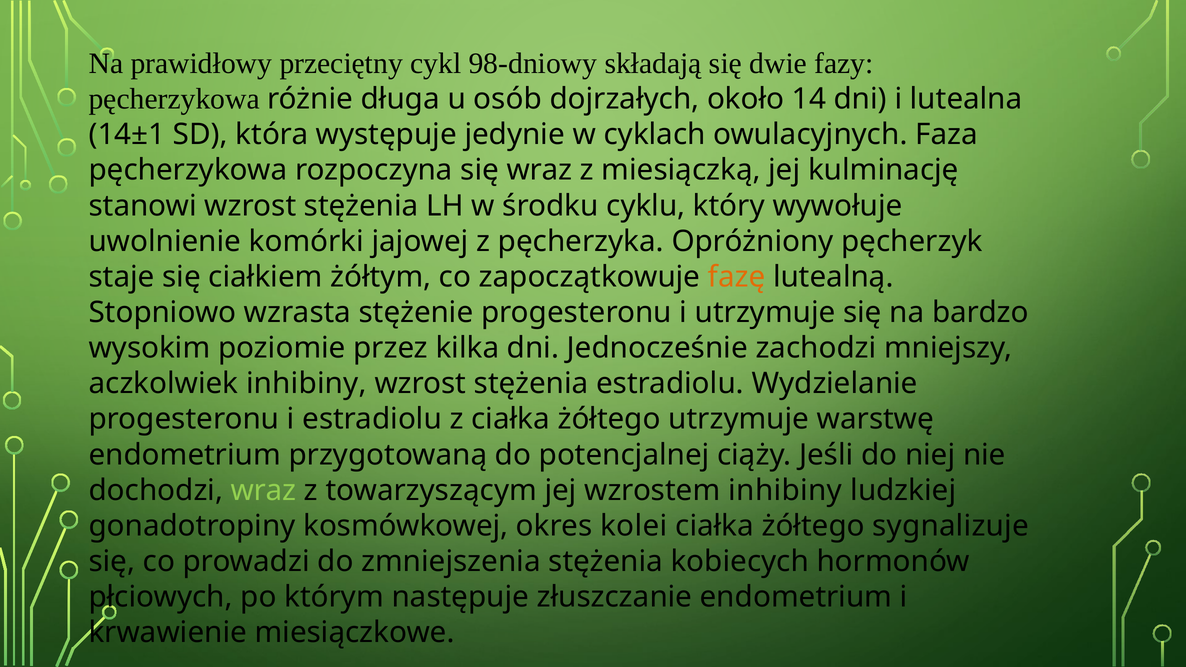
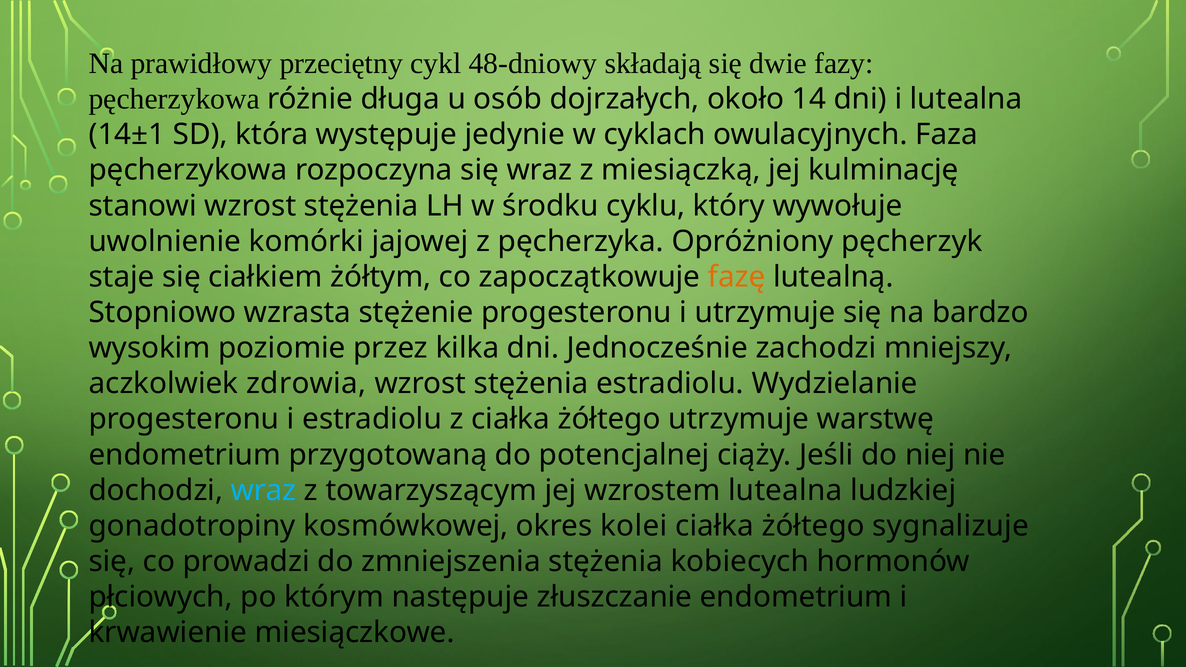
98-dniowy: 98-dniowy -> 48-dniowy (533, 63)
aczkolwiek inhibiny: inhibiny -> zdrowia (306, 384)
wraz colour: light green -> light blue (264, 490)
wzrostem inhibiny: inhibiny -> lutealna (785, 490)
